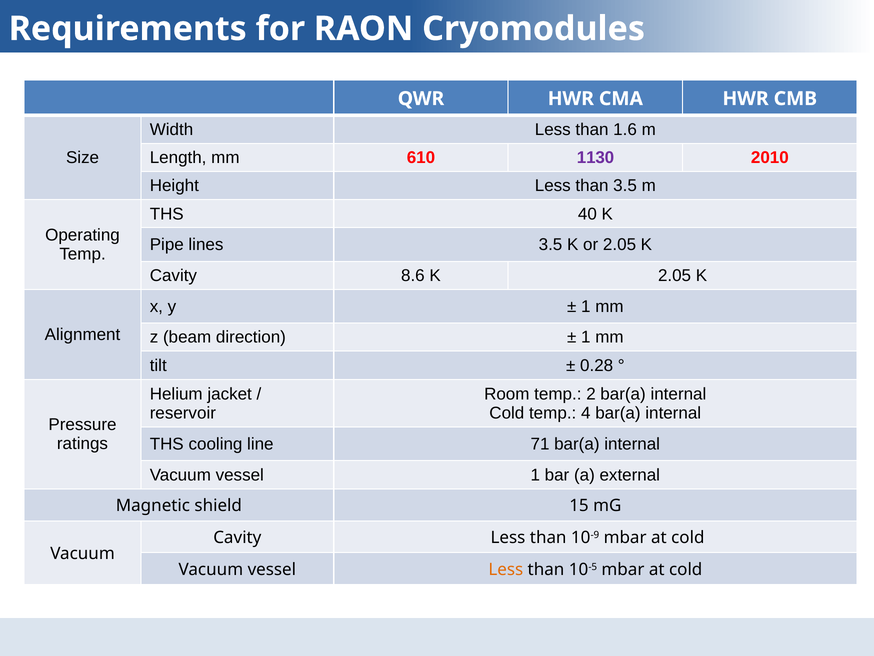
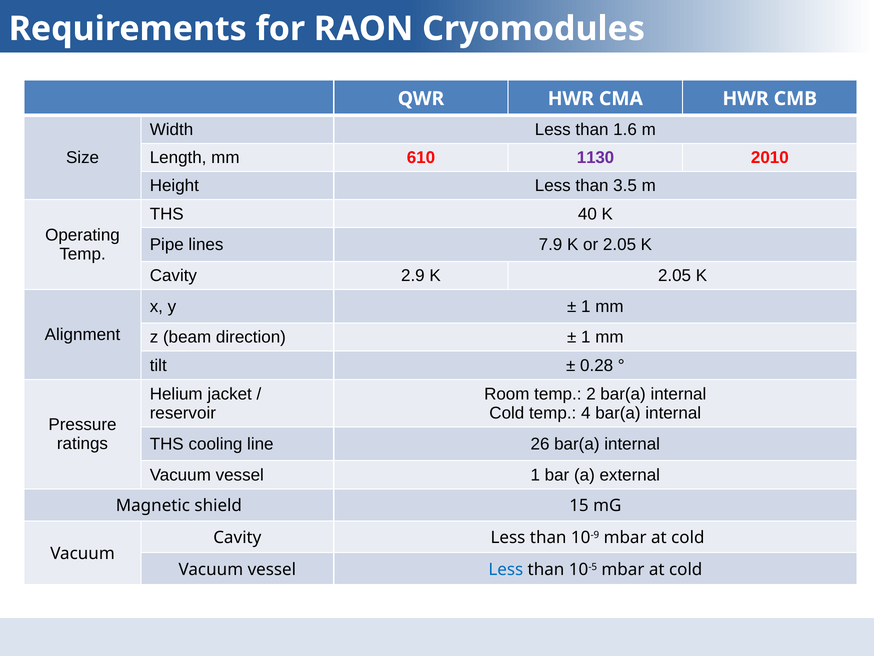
lines 3.5: 3.5 -> 7.9 (551, 245)
8.6: 8.6 -> 2.9 (413, 275)
71: 71 -> 26 (540, 444)
Less colour: orange -> blue (506, 569)
